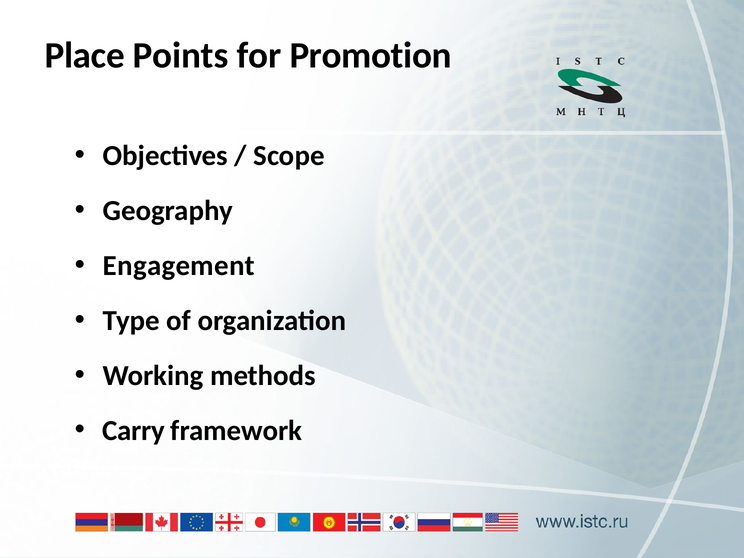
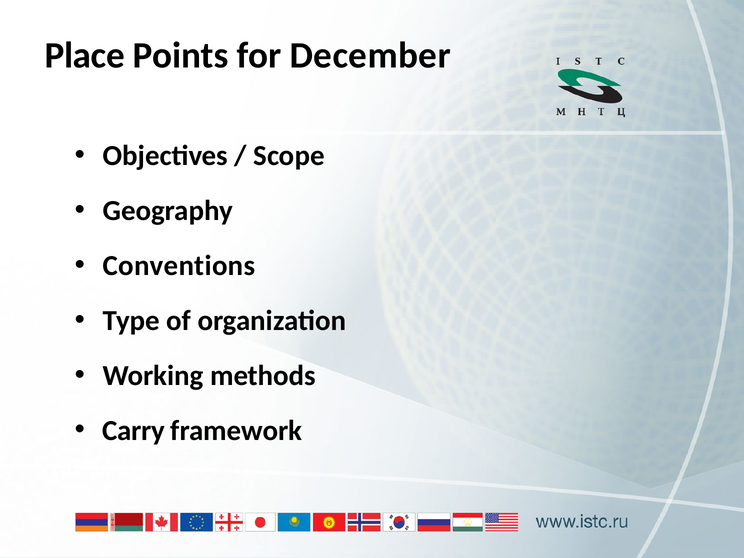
Promotion: Promotion -> December (370, 56)
Engagement: Engagement -> Conventions (179, 266)
